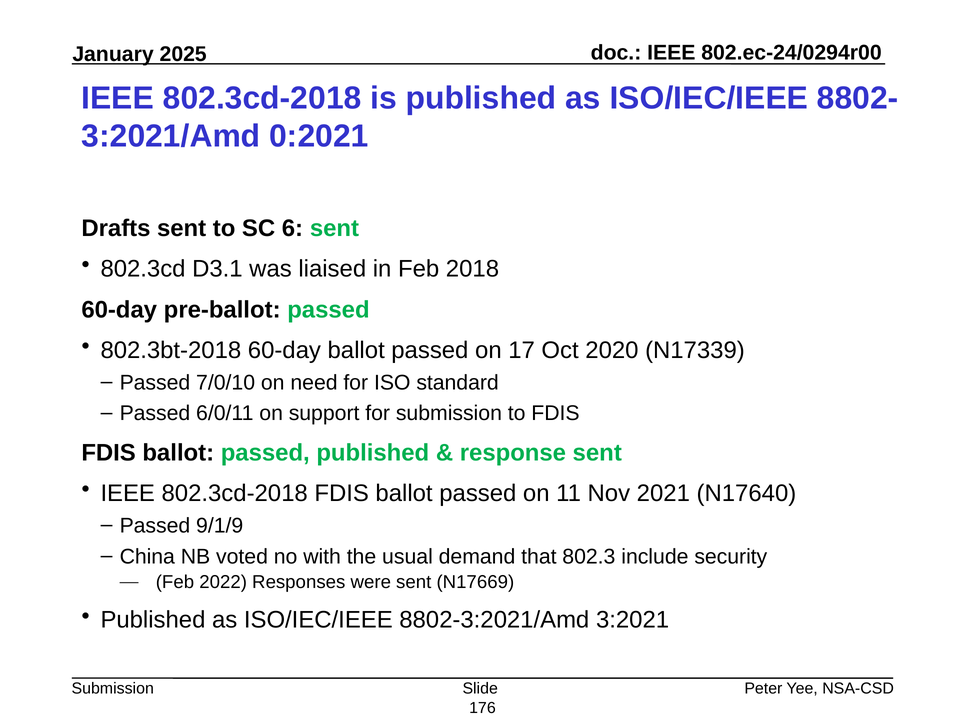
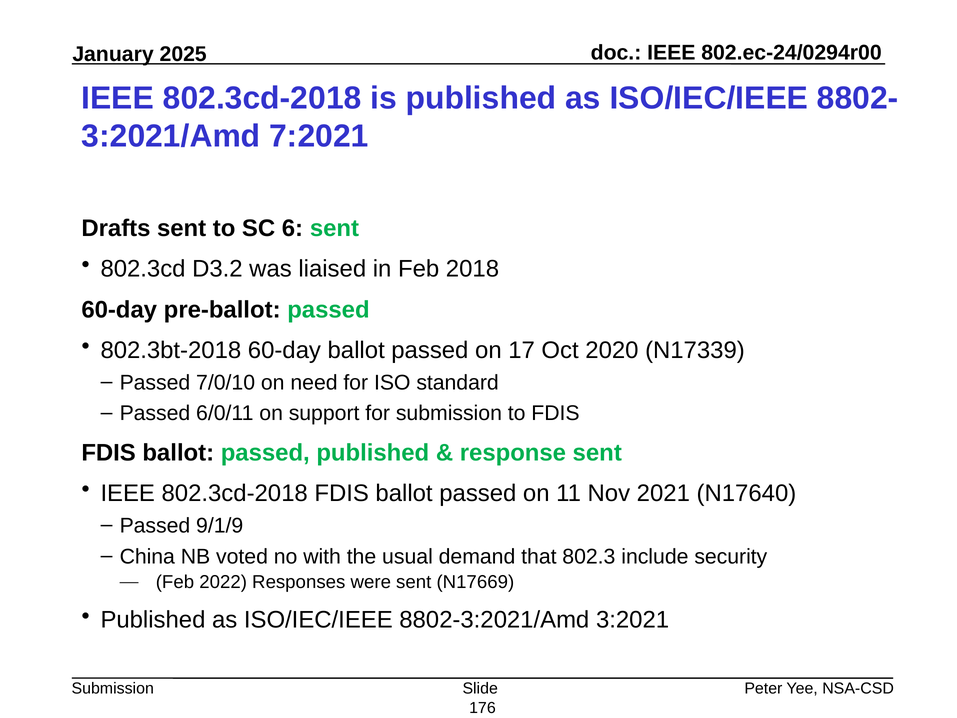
0:2021: 0:2021 -> 7:2021 (319, 136)
D3.1: D3.1 -> D3.2 (217, 269)
